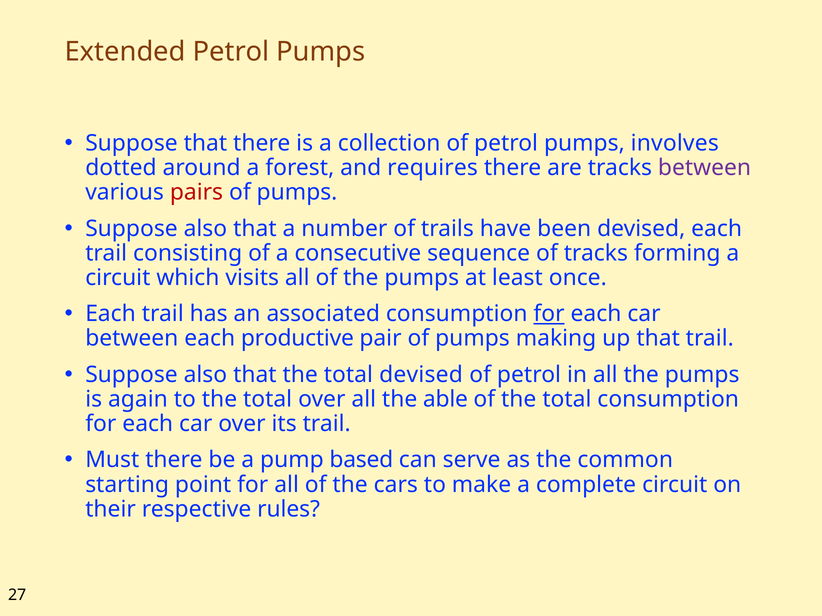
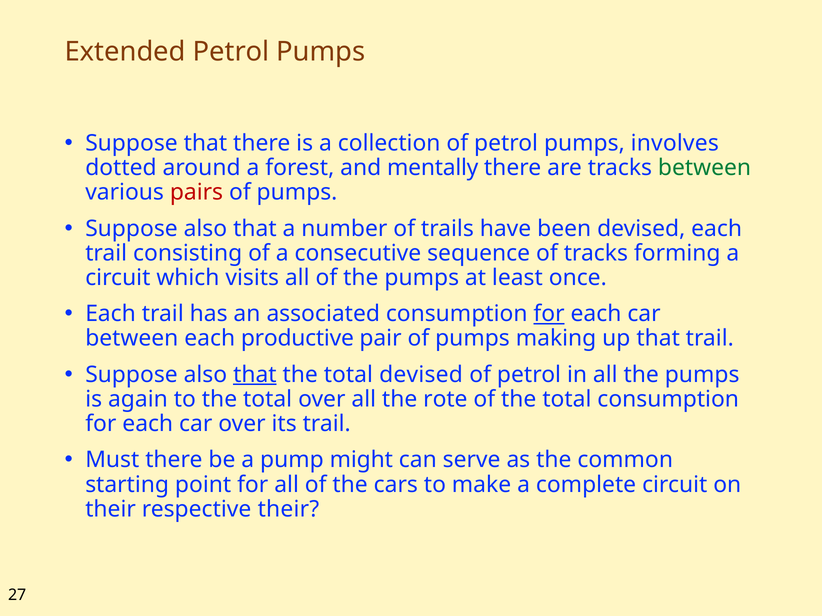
requires: requires -> mentally (433, 168)
between colour: purple -> green (705, 168)
that underline: none -> present (255, 375)
able: able -> rote (445, 399)
based: based -> might (361, 460)
respective rules: rules -> their (288, 510)
